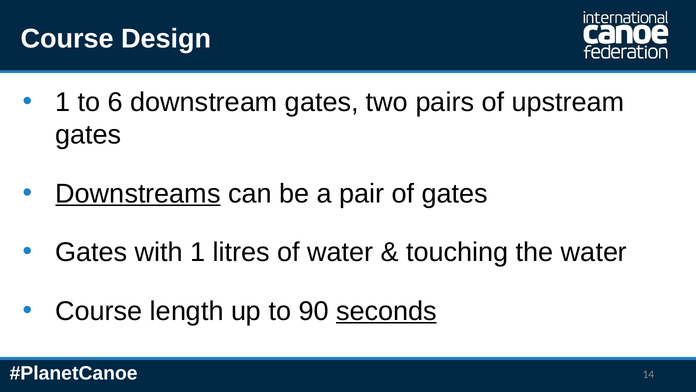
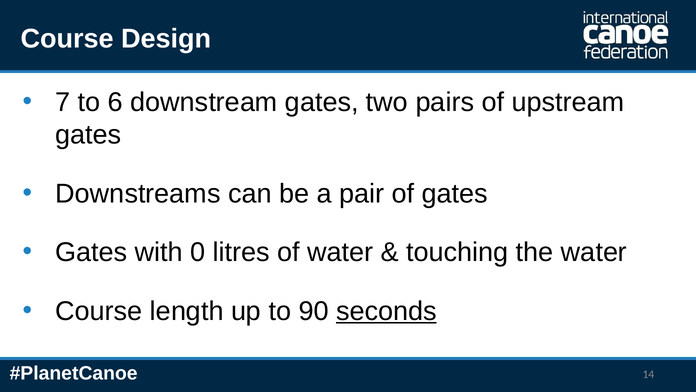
1: 1 -> 7 (63, 102)
Downstreams underline: present -> none (138, 193)
with 1: 1 -> 0 (198, 252)
